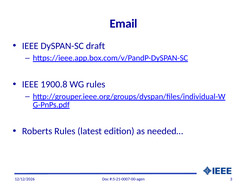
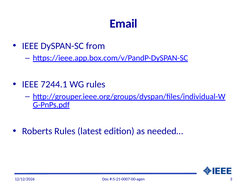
draft: draft -> from (95, 46)
1900.8: 1900.8 -> 7244.1 (54, 85)
